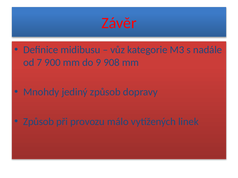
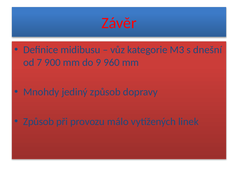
nadále: nadále -> dnešní (208, 50)
908: 908 -> 960 (112, 63)
